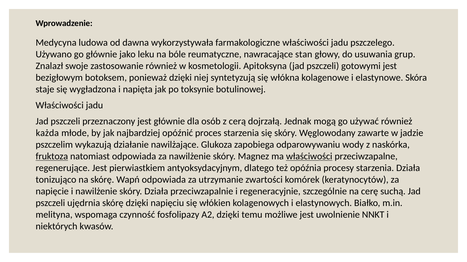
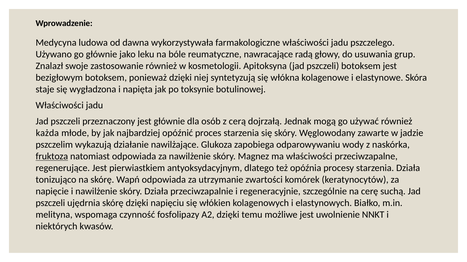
stan: stan -> radą (304, 54)
pszczeli gotowymi: gotowymi -> botoksem (361, 66)
właściwości underline: present -> none (309, 157)
